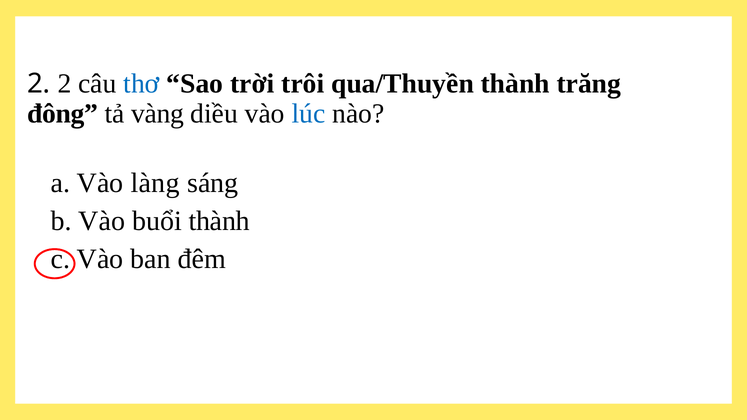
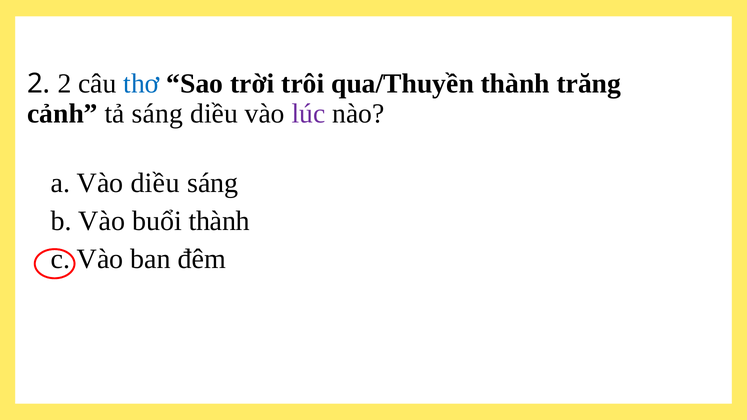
đông: đông -> cảnh (62, 114)
tả vàng: vàng -> sáng (157, 114)
lúc colour: blue -> purple (309, 114)
Vào làng: làng -> diều (155, 183)
